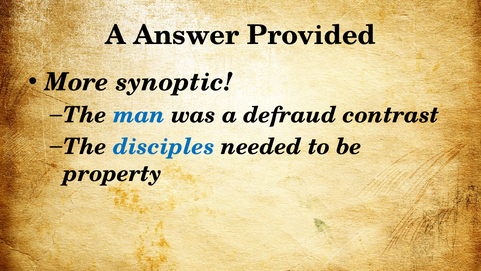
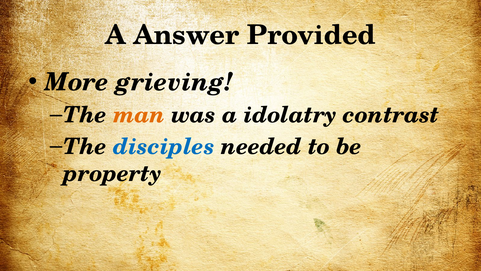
synoptic: synoptic -> grieving (174, 82)
man colour: blue -> orange (139, 115)
defraud: defraud -> idolatry (290, 115)
